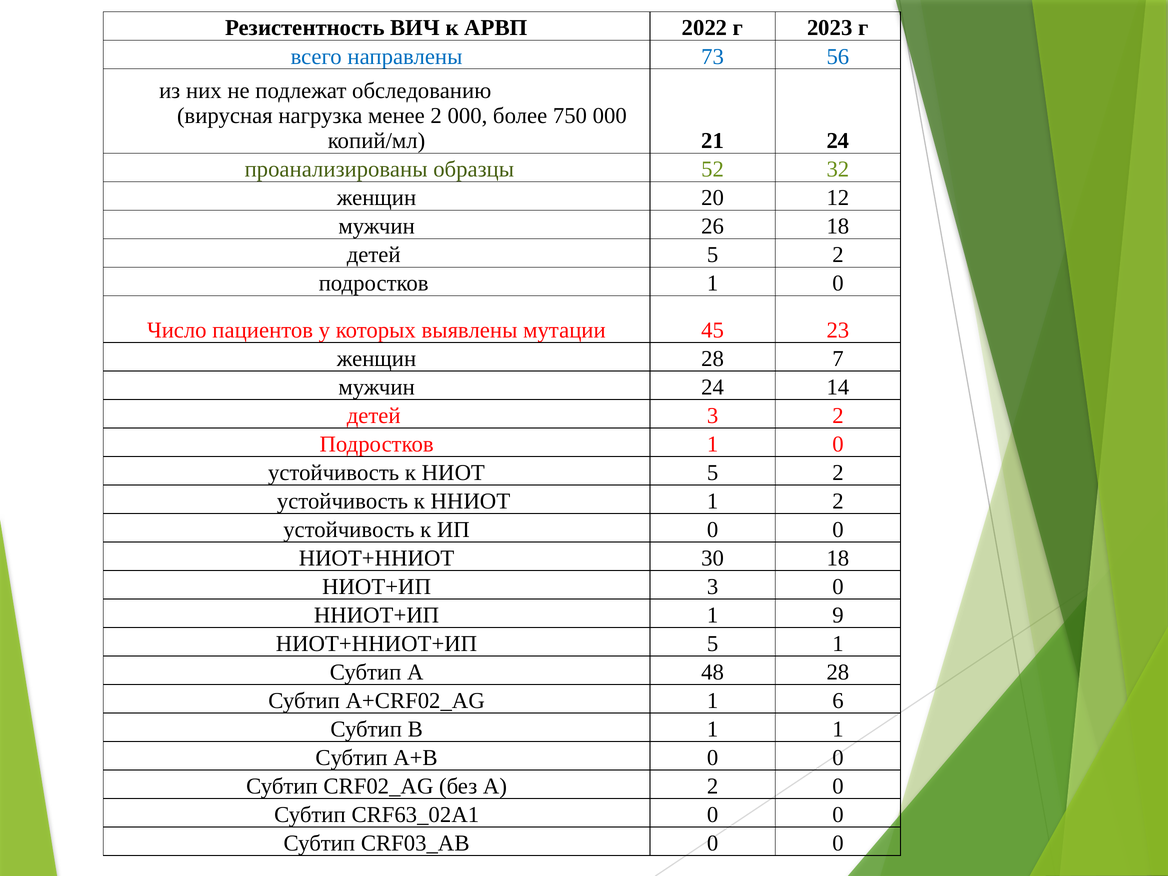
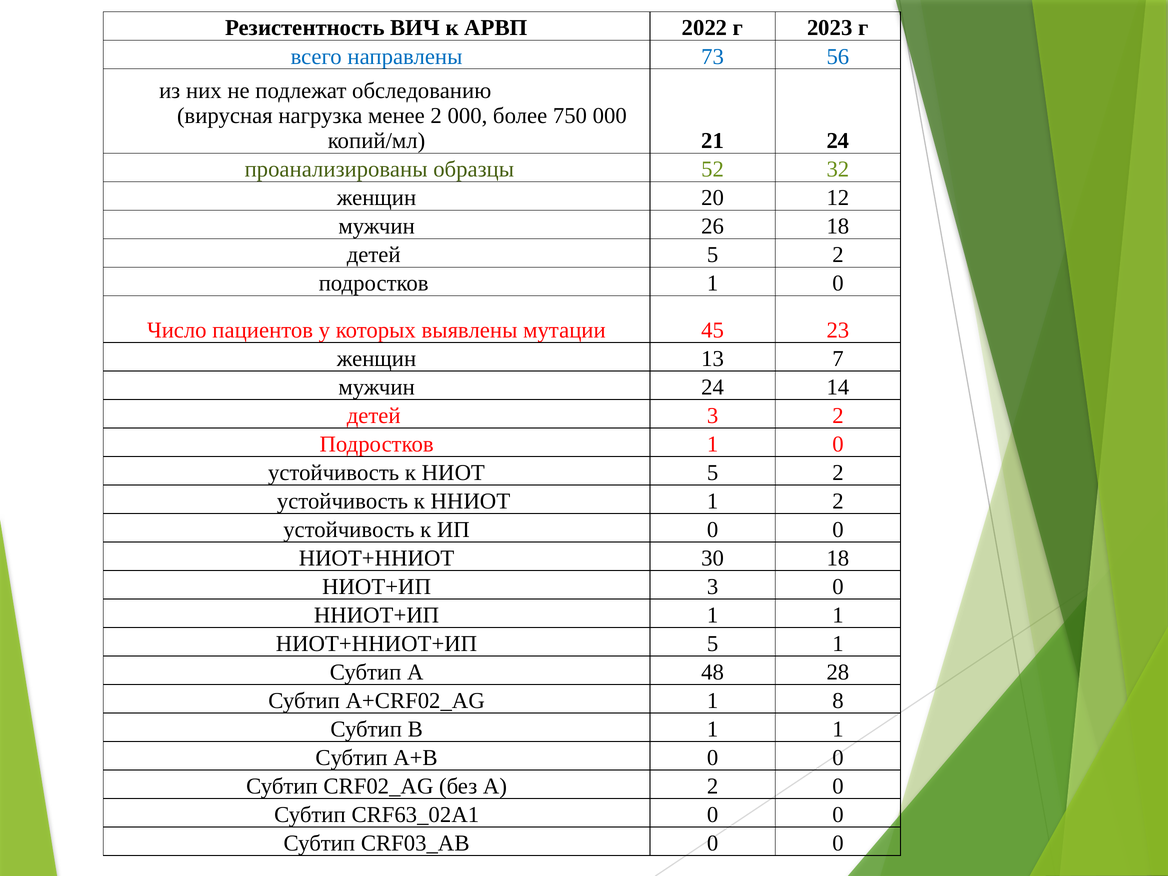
женщин 28: 28 -> 13 (713, 359)
ННИОТ+ИП 1 9: 9 -> 1 (838, 615)
6: 6 -> 8 (838, 701)
